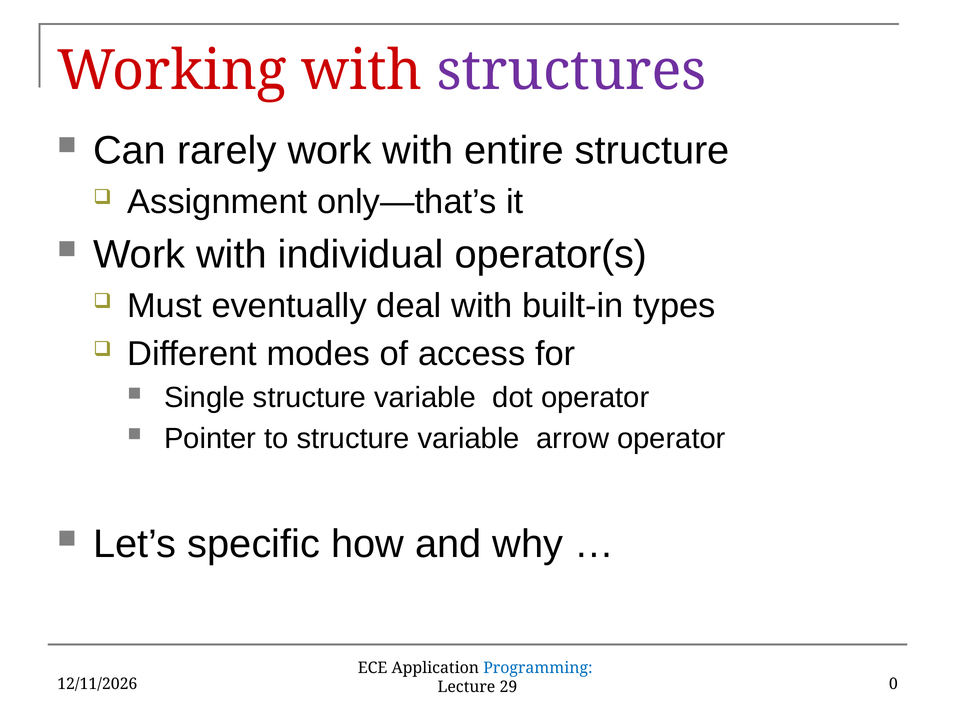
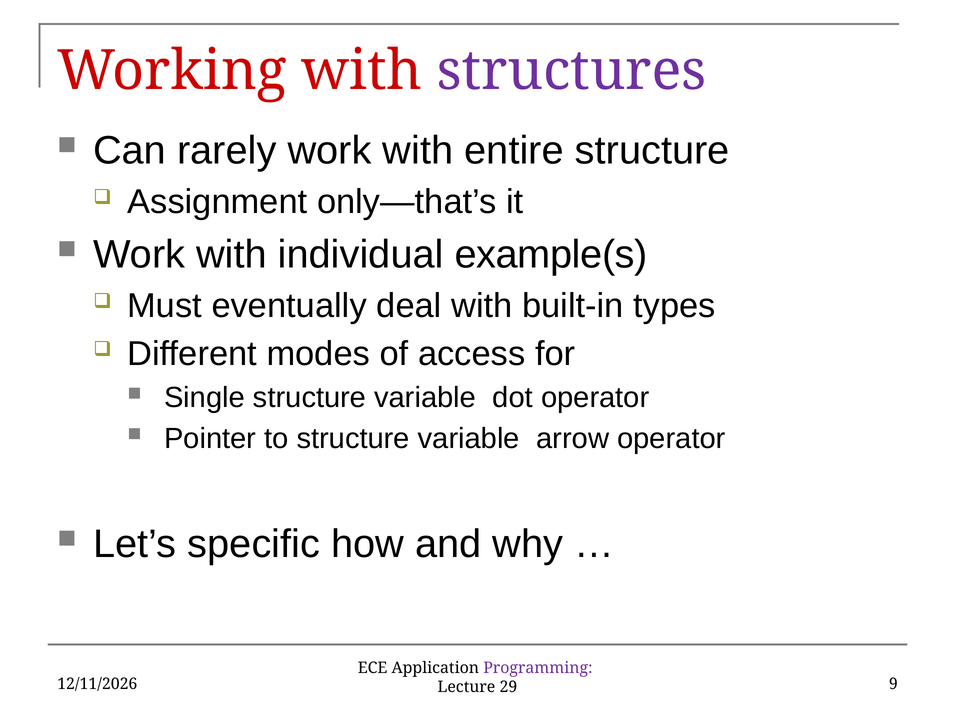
operator(s: operator(s -> example(s (551, 255)
Programming colour: blue -> purple (538, 668)
0: 0 -> 9 (893, 684)
